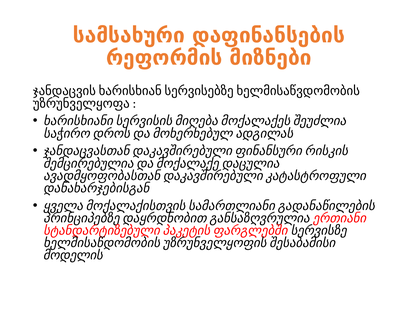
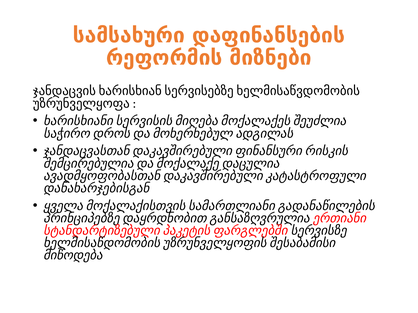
მოდელის: მოდელის -> მიწოდება (73, 256)
